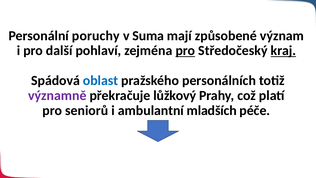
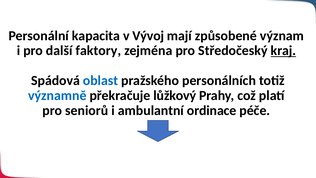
poruchy: poruchy -> kapacita (96, 36)
Suma: Suma -> Vývoj (148, 36)
pohlaví: pohlaví -> faktory (98, 51)
pro underline: present -> none (185, 51)
významně colour: purple -> blue (57, 95)
mladších: mladších -> ordinace (212, 110)
